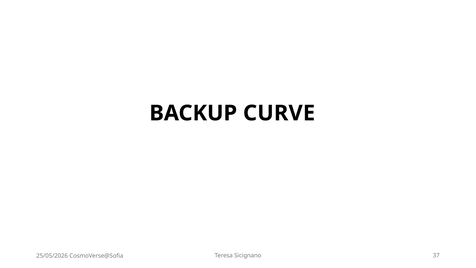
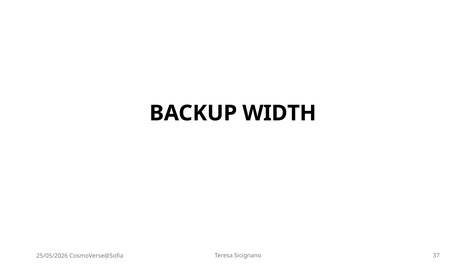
CURVE: CURVE -> WIDTH (279, 113)
